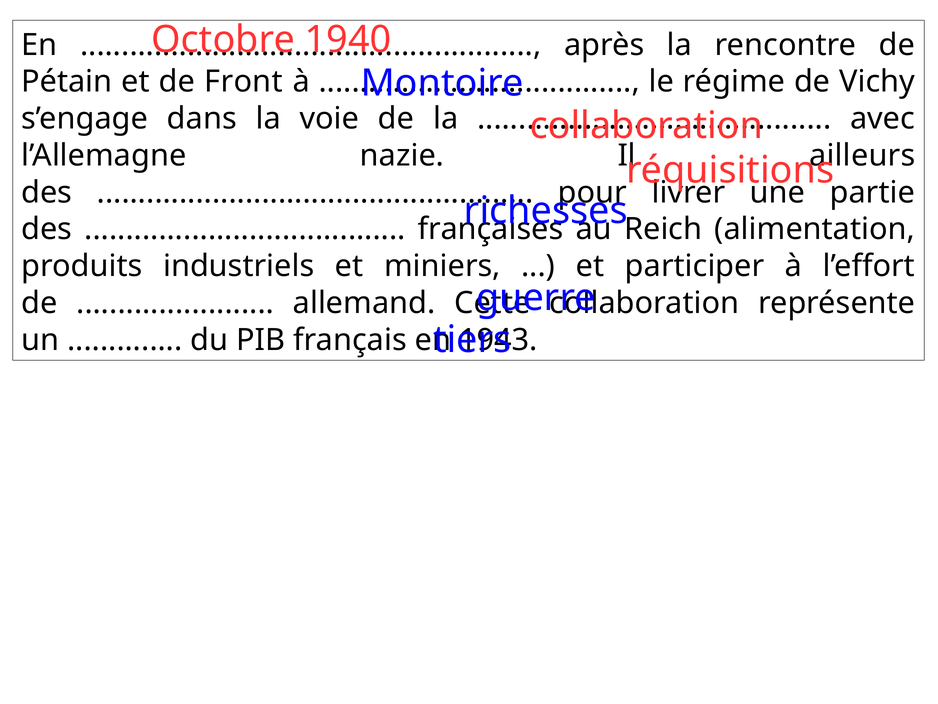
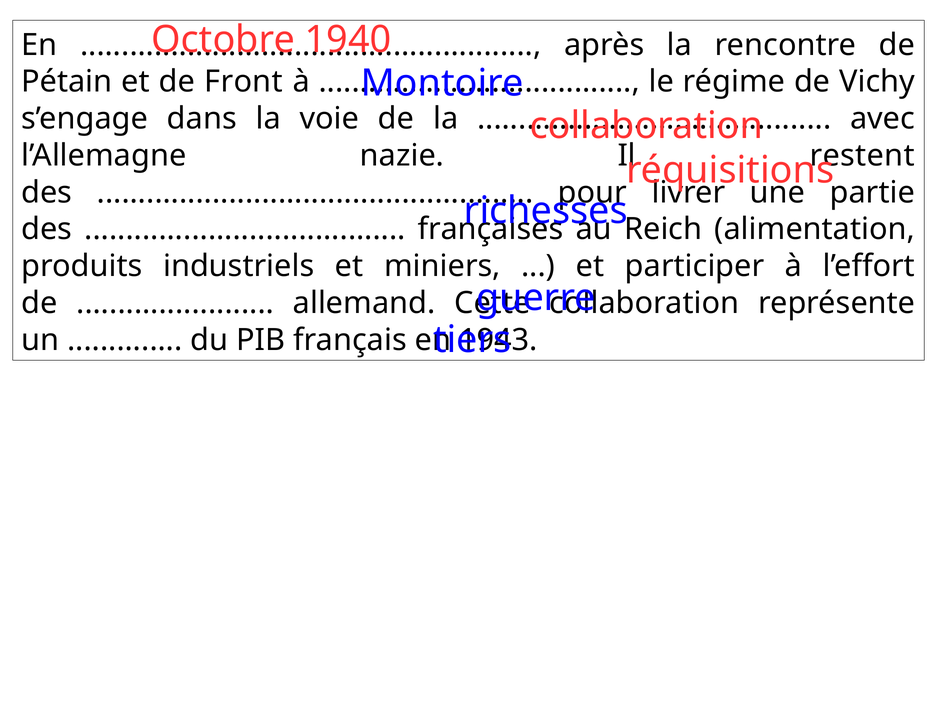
ailleurs: ailleurs -> restent (862, 155)
